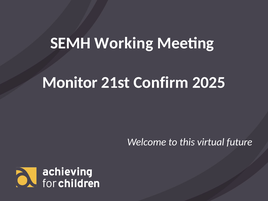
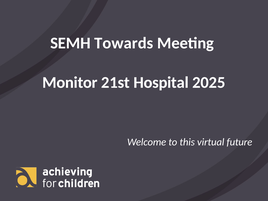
Working: Working -> Towards (124, 43)
Confirm: Confirm -> Hospital (161, 82)
